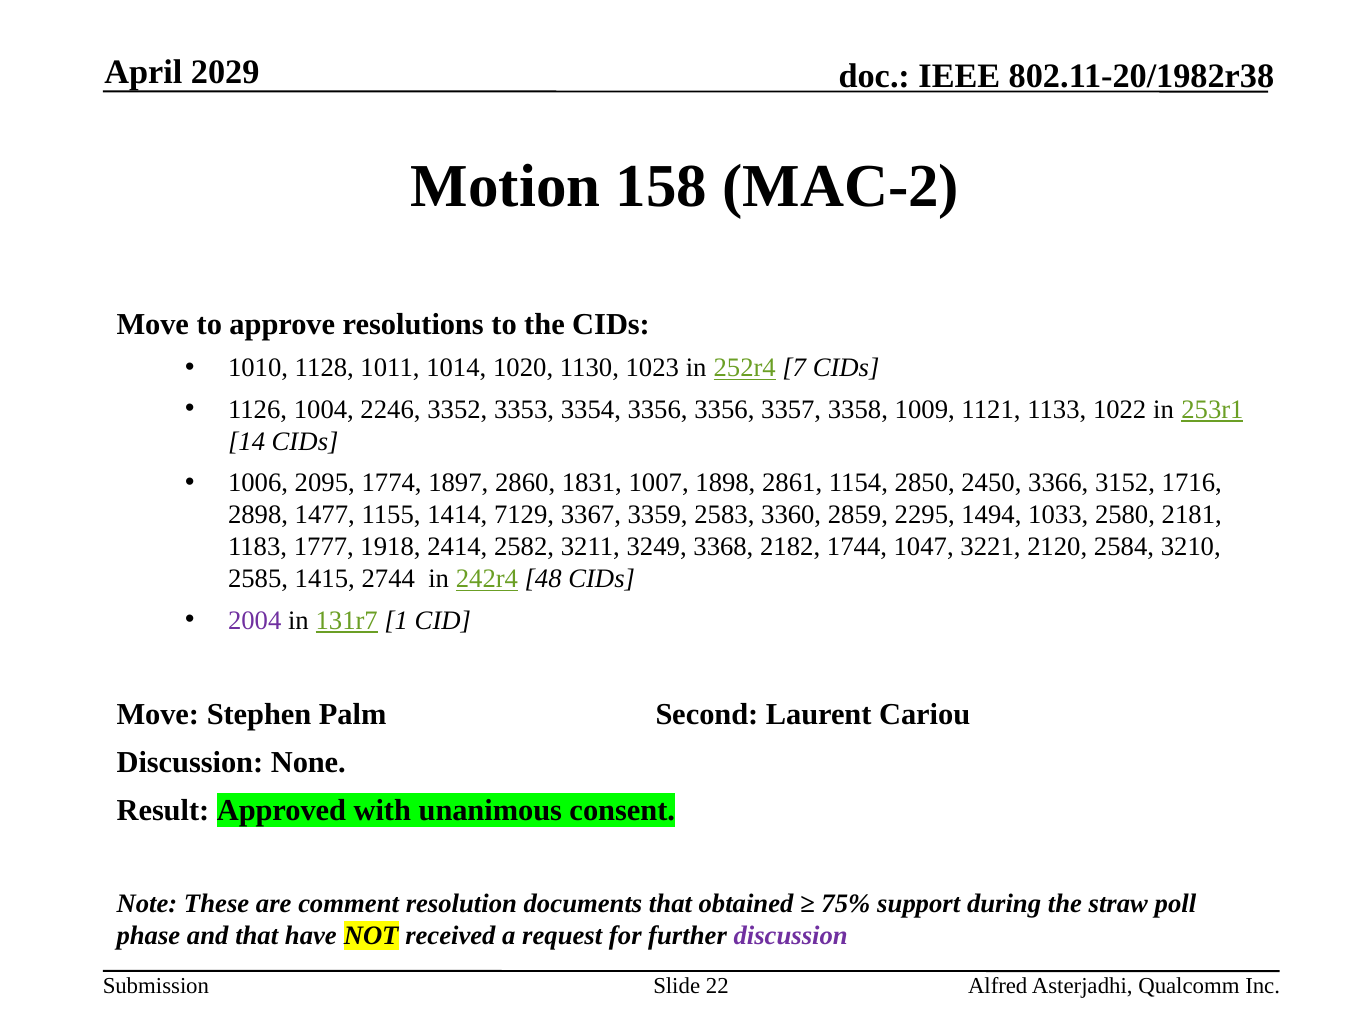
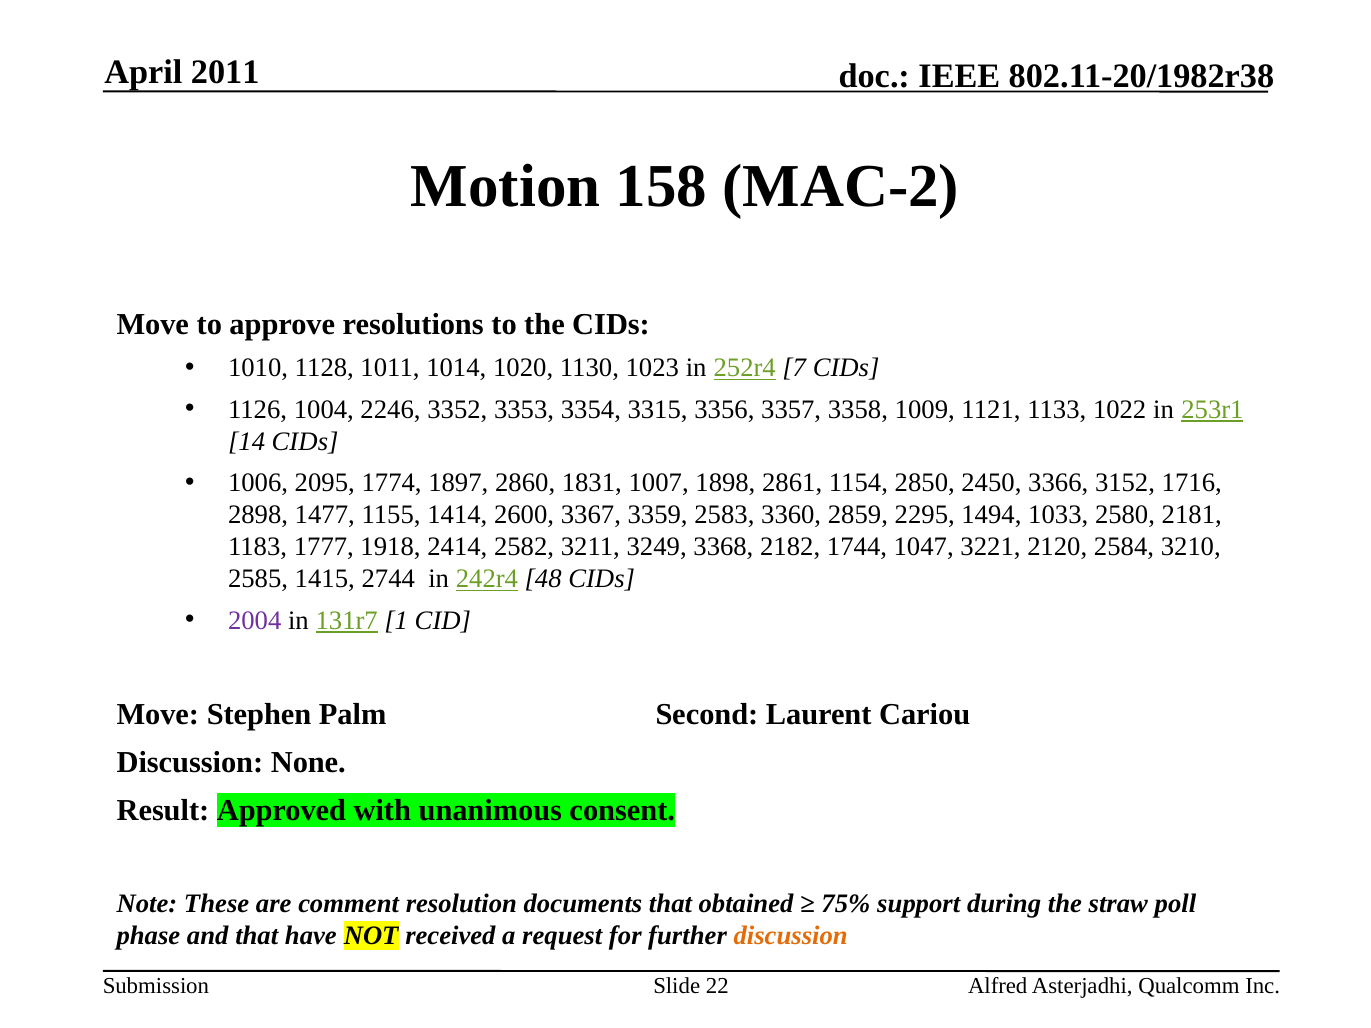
2029: 2029 -> 2011 (225, 73)
3354 3356: 3356 -> 3315 (658, 409)
7129: 7129 -> 2600 (524, 515)
discussion colour: purple -> orange (791, 936)
